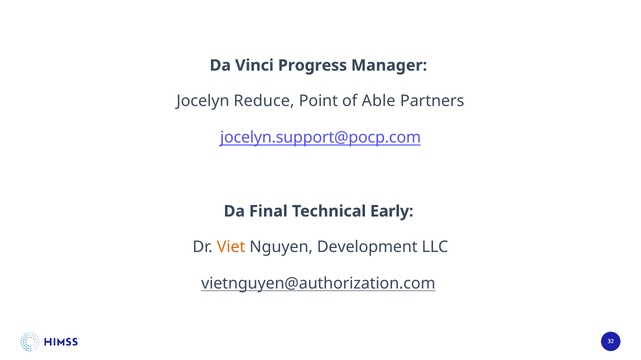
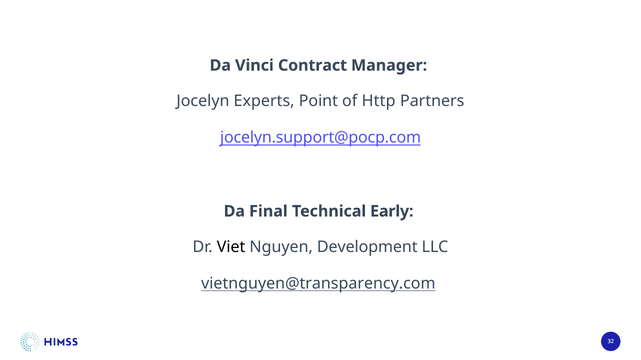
Progress: Progress -> Contract (312, 66)
Reduce: Reduce -> Experts (264, 101)
Able: Able -> Http (379, 101)
Viet colour: orange -> black (231, 247)
vietnguyen@authorization.com: vietnguyen@authorization.com -> vietnguyen@transparency.com (318, 284)
